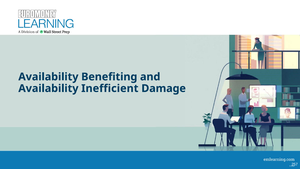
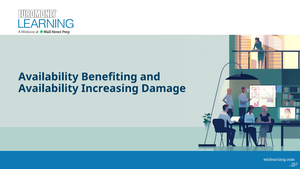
Inefficient: Inefficient -> Increasing (110, 88)
